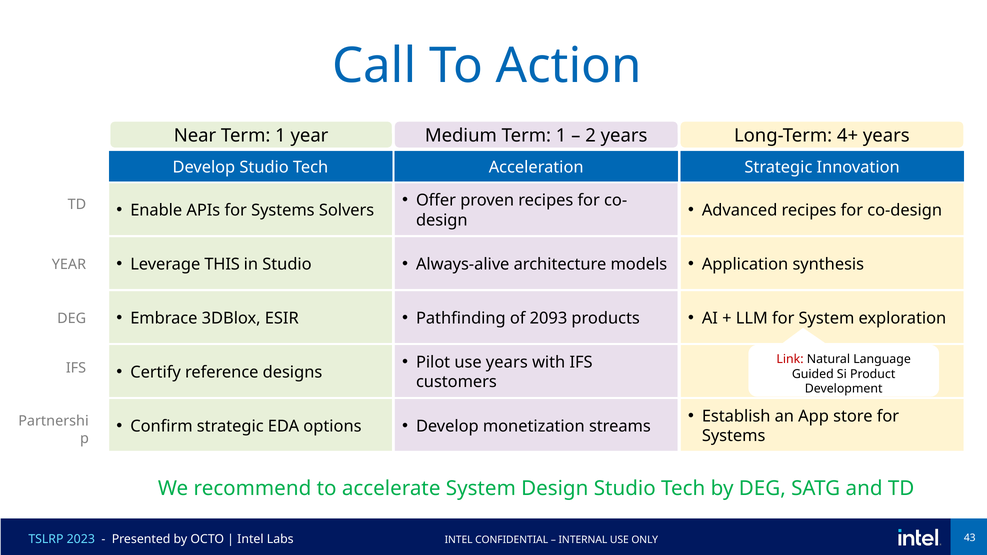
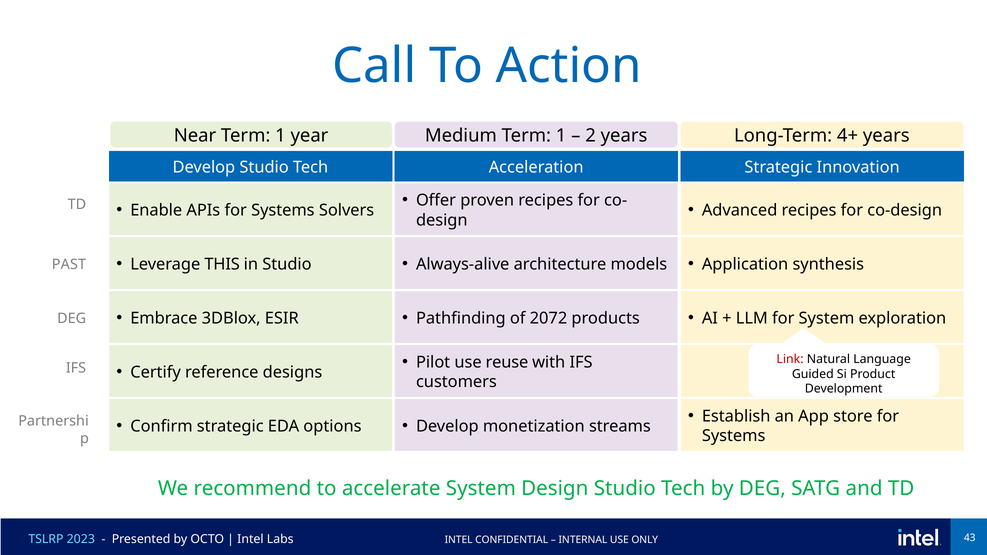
YEAR: YEAR -> PAST (69, 265)
2093: 2093 -> 2072 (548, 318)
use years: years -> reuse (507, 362)
